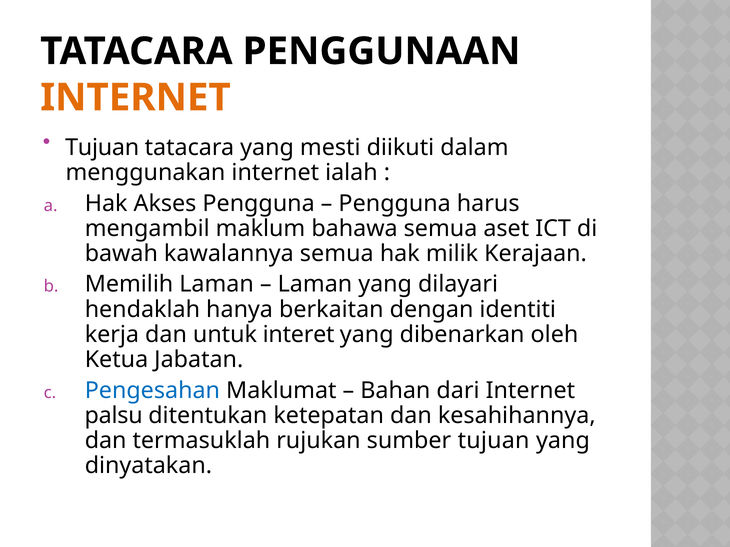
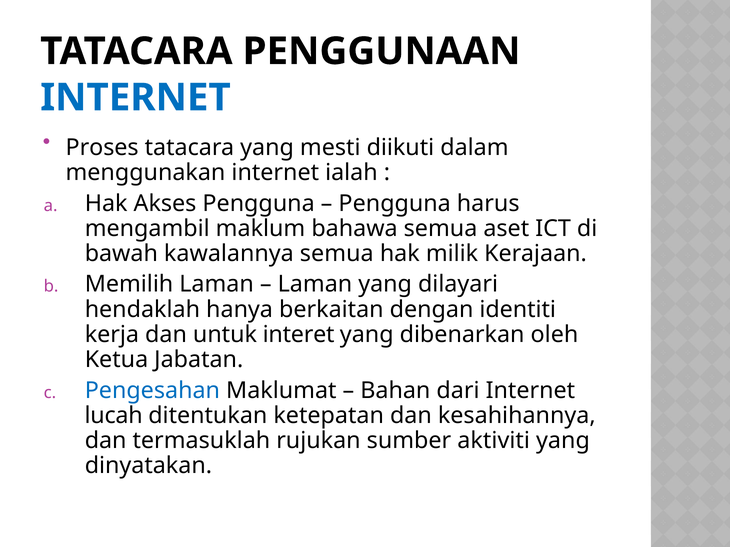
INTERNET colour: orange -> blue (135, 98)
Tujuan: Tujuan -> Proses (102, 148)
palsu: palsu -> lucah (114, 416)
sumber tujuan: tujuan -> aktiviti (494, 441)
